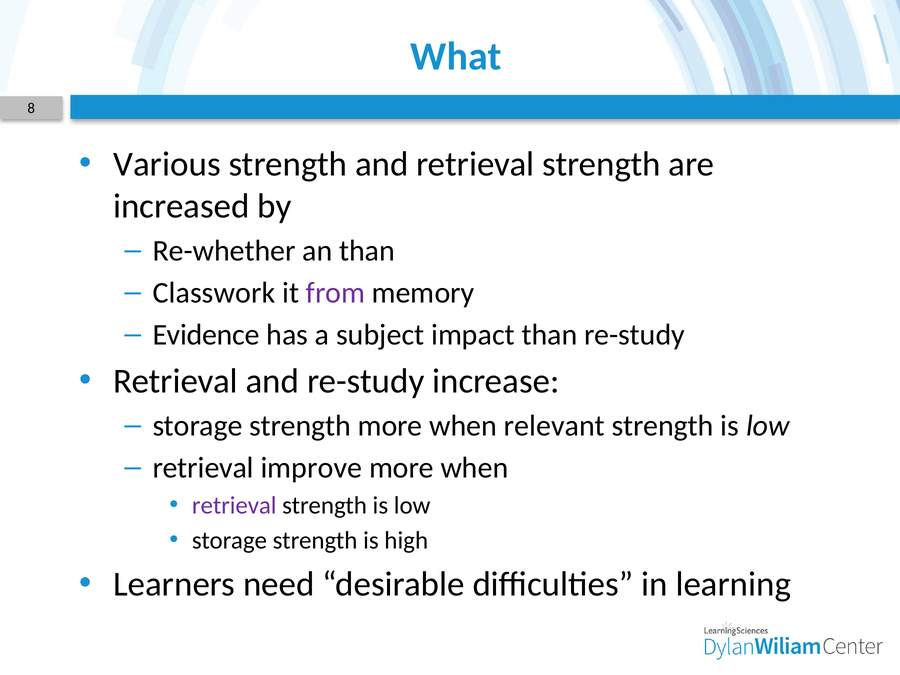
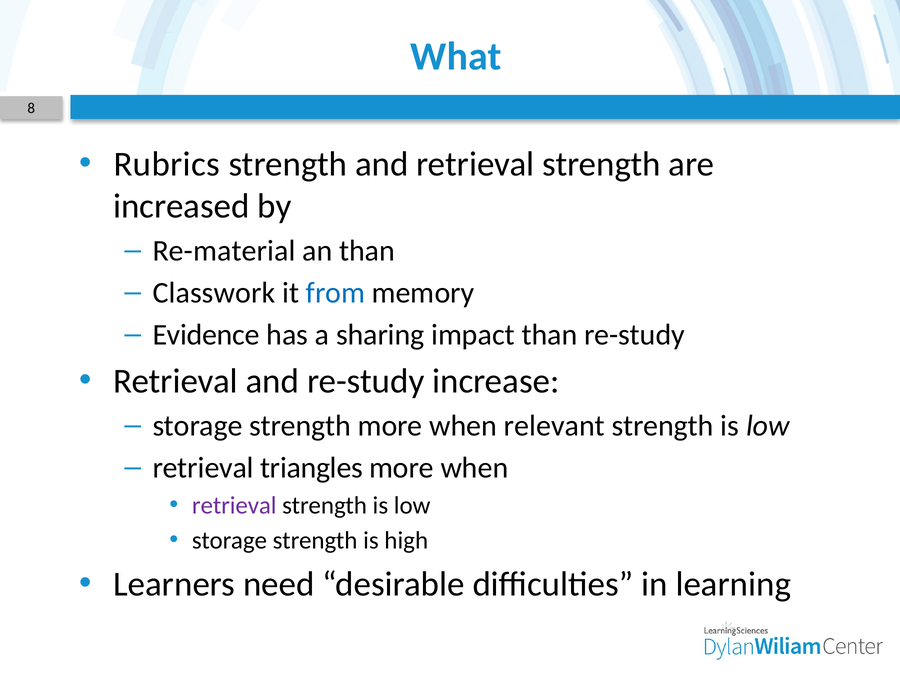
Various: Various -> Rubrics (167, 164)
Re-whether: Re-whether -> Re-material (224, 251)
from colour: purple -> blue (335, 293)
subject: subject -> sharing (380, 335)
improve: improve -> triangles (312, 468)
